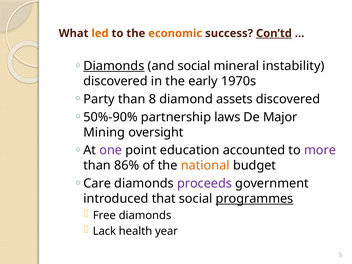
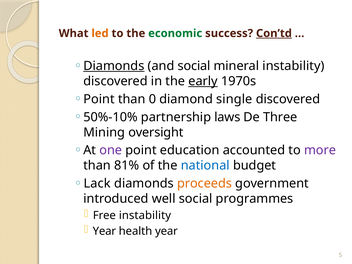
economic colour: orange -> green (175, 33)
early underline: none -> present (203, 81)
Party: Party -> Point (99, 99)
8: 8 -> 0 (152, 99)
assets: assets -> single (234, 99)
50%-90%: 50%-90% -> 50%-10% (111, 117)
Major: Major -> Three (280, 117)
86%: 86% -> 81% (127, 166)
national colour: orange -> blue (205, 166)
Care: Care -> Lack (97, 183)
proceeds colour: purple -> orange (205, 183)
that: that -> well (164, 199)
programmes underline: present -> none (255, 199)
Free diamonds: diamonds -> instability (145, 215)
Lack: Lack -> Year (104, 231)
